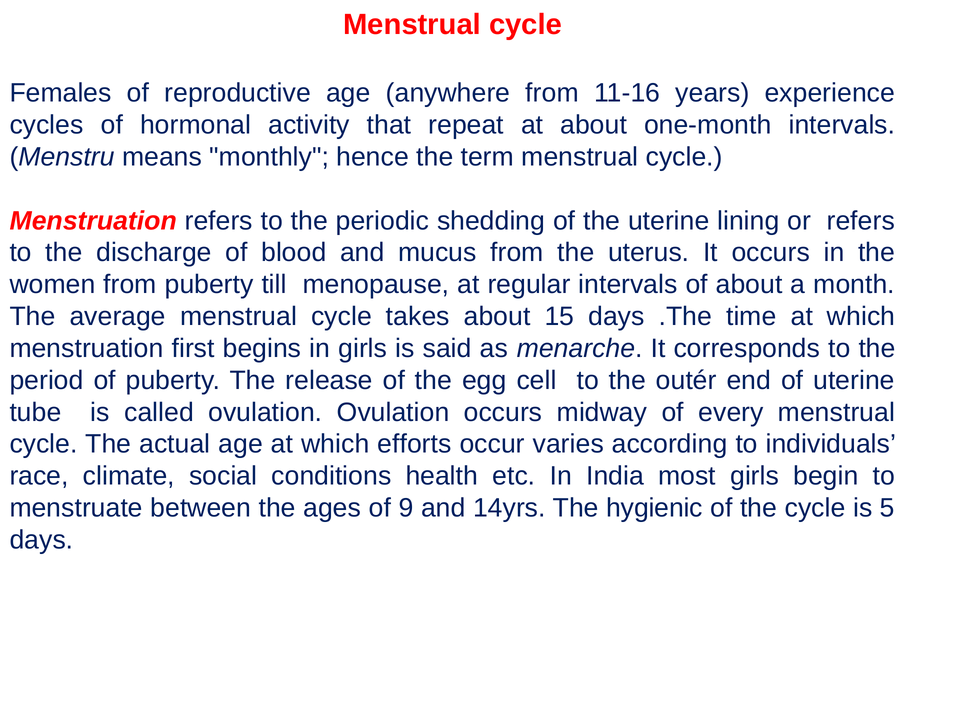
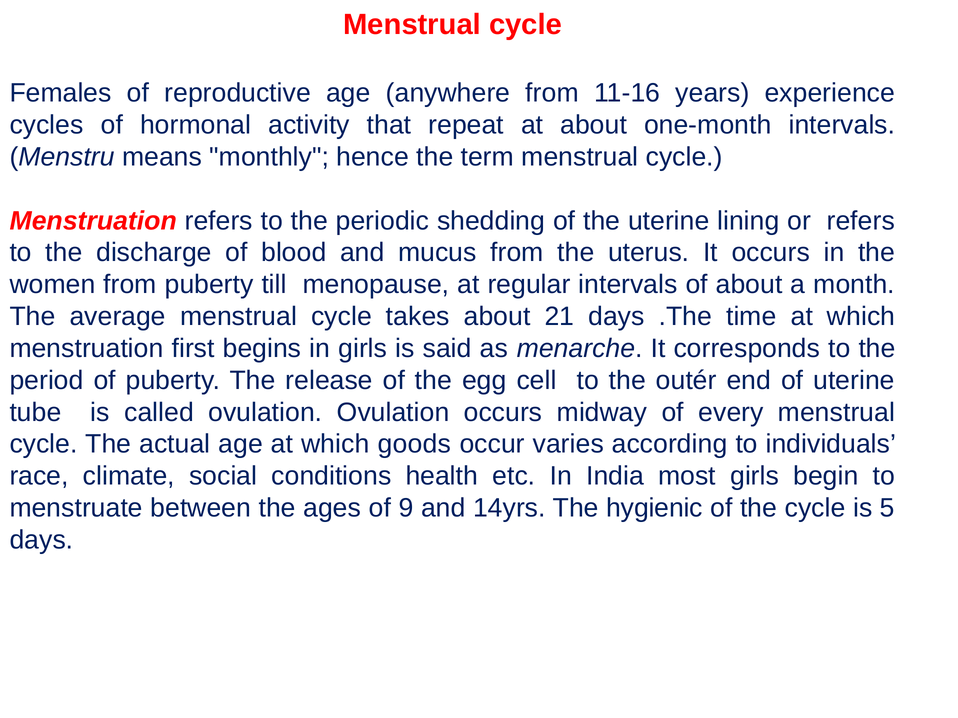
15: 15 -> 21 (559, 317)
efforts: efforts -> goods (414, 445)
